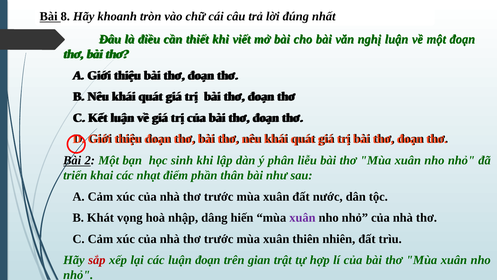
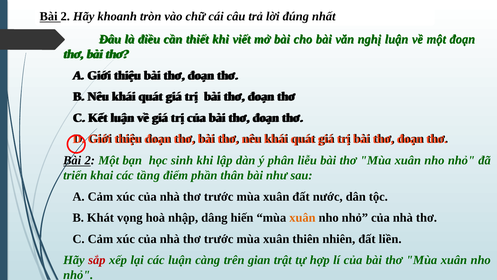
8: 8 -> 2 (65, 16)
nhạt: nhạt -> tầng (148, 175)
xuân colour: purple -> orange (302, 217)
trìu: trìu -> liền (390, 239)
luận đoạn: đoạn -> càng (208, 260)
